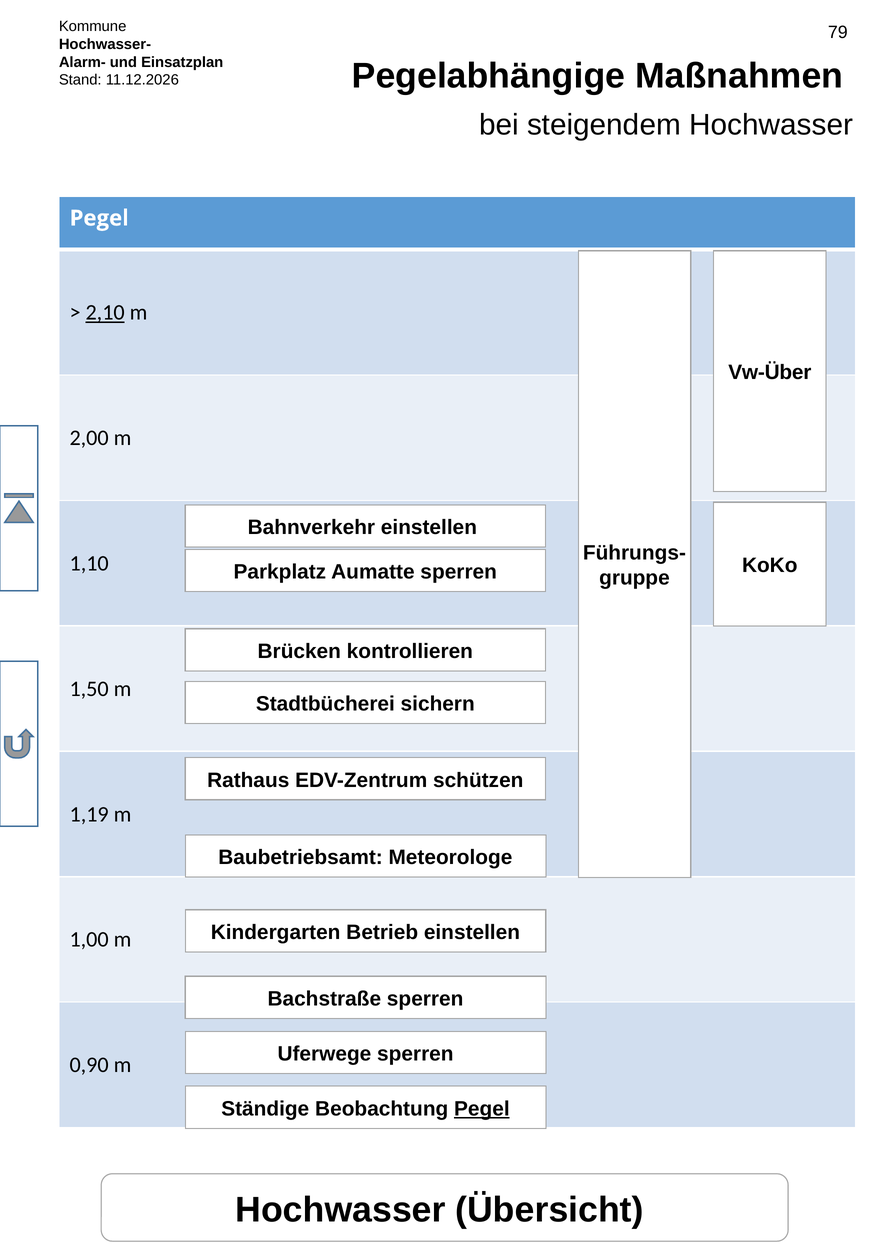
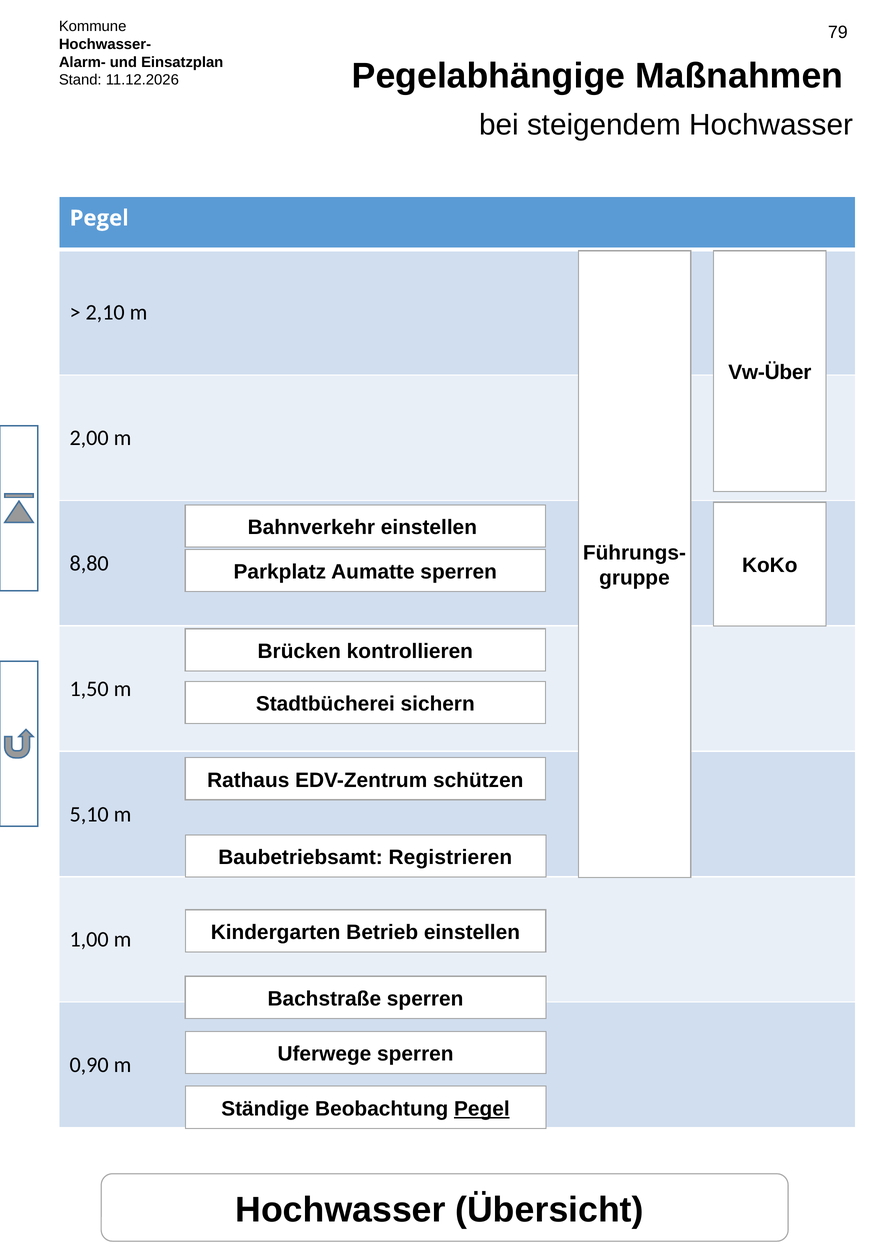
2,10 underline: present -> none (105, 312)
1,10: 1,10 -> 8,80 (89, 563)
1,19: 1,19 -> 5,10 (89, 814)
Meteorologe: Meteorologe -> Registrieren (450, 857)
